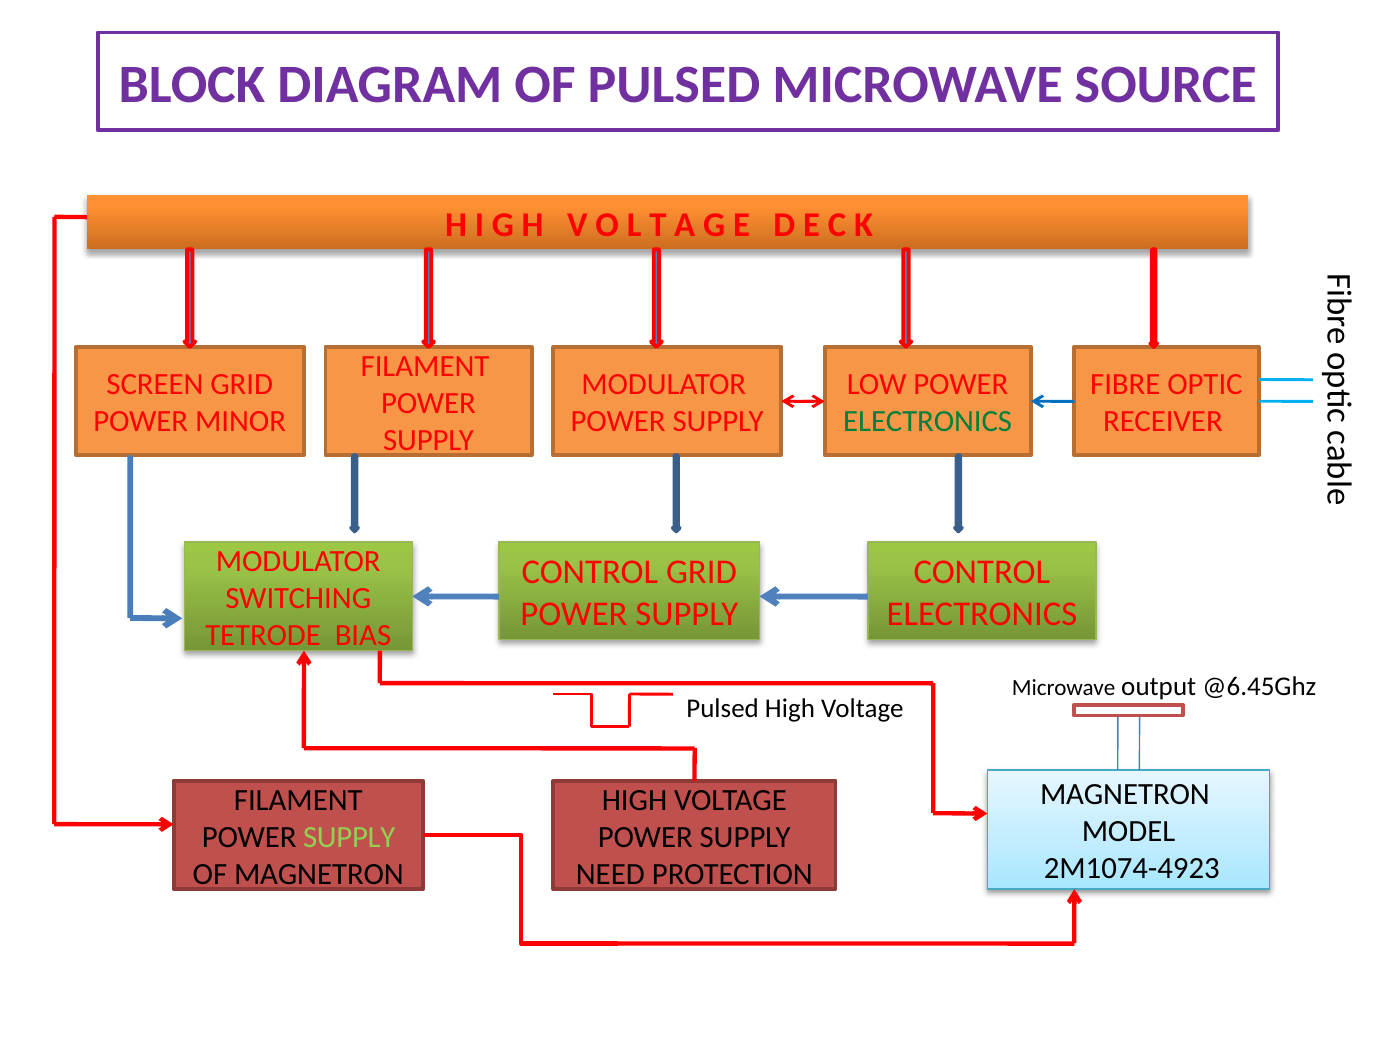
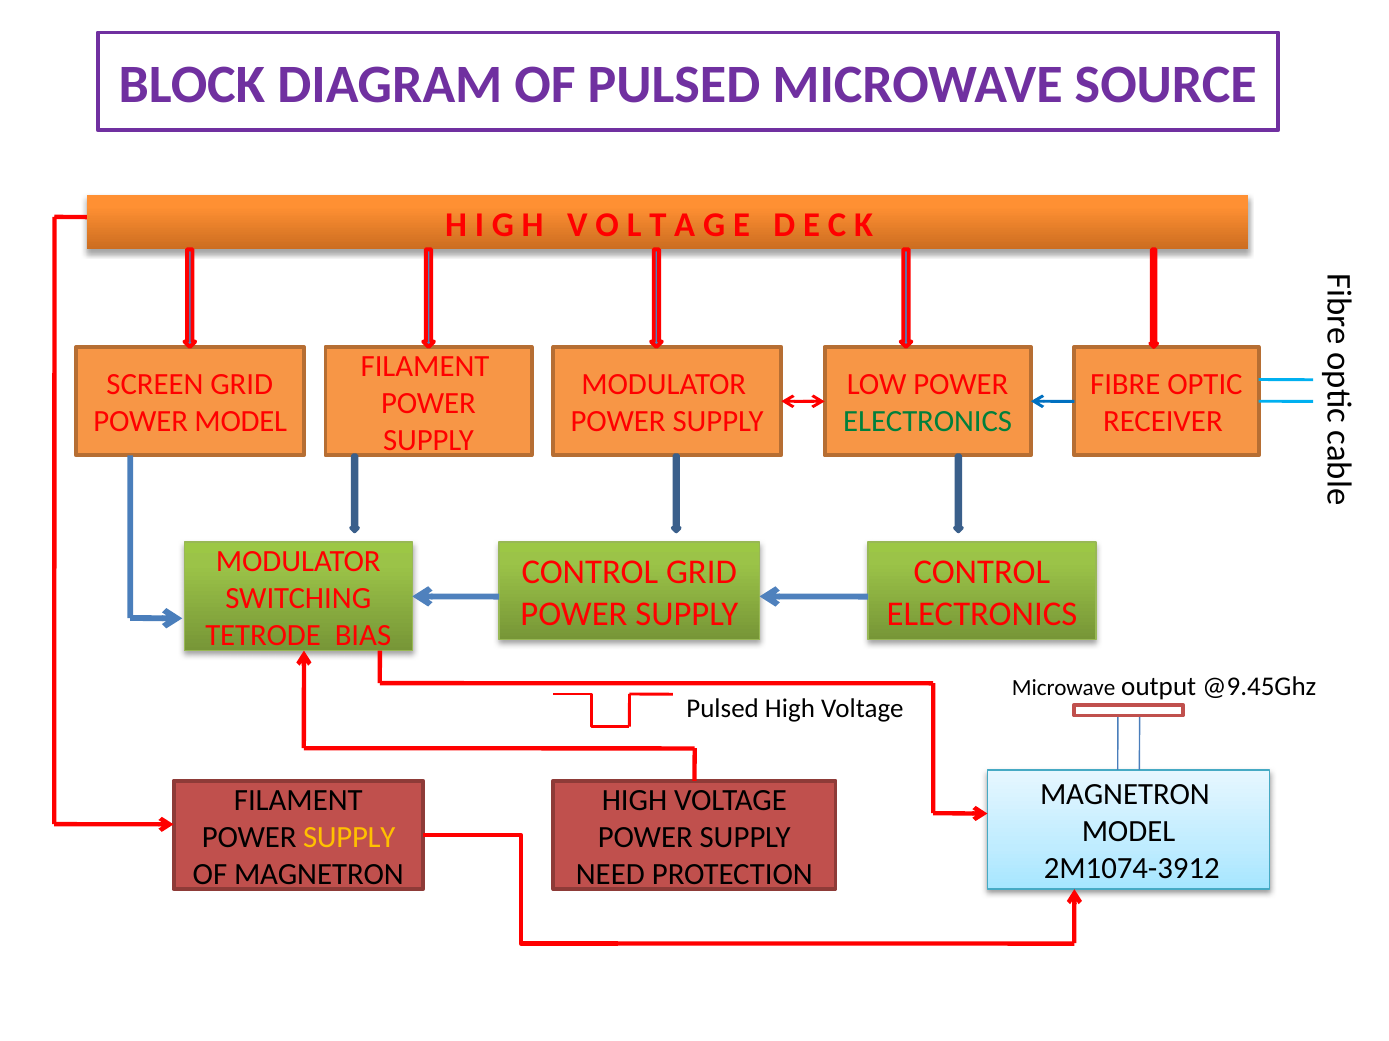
POWER MINOR: MINOR -> MODEL (241, 422)
@6.45Ghz: @6.45Ghz -> @9.45Ghz (1259, 687)
SUPPLY colour: light green -> yellow (349, 838)
2M1074-4923: 2M1074-4923 -> 2M1074-3912 (1132, 869)
